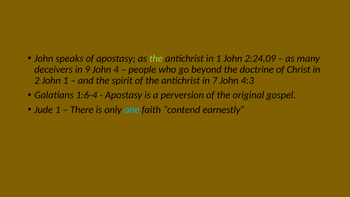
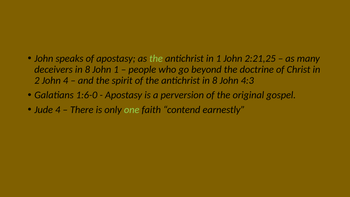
2:24,09: 2:24,09 -> 2:21,25 (260, 58)
deceivers in 9: 9 -> 8 (87, 69)
John 4: 4 -> 1 (116, 69)
John 1: 1 -> 4 (66, 80)
antichrist in 7: 7 -> 8 (215, 80)
1:6-4: 1:6-4 -> 1:6-0 (87, 95)
Jude 1: 1 -> 4 (58, 110)
one colour: light blue -> light green (132, 110)
